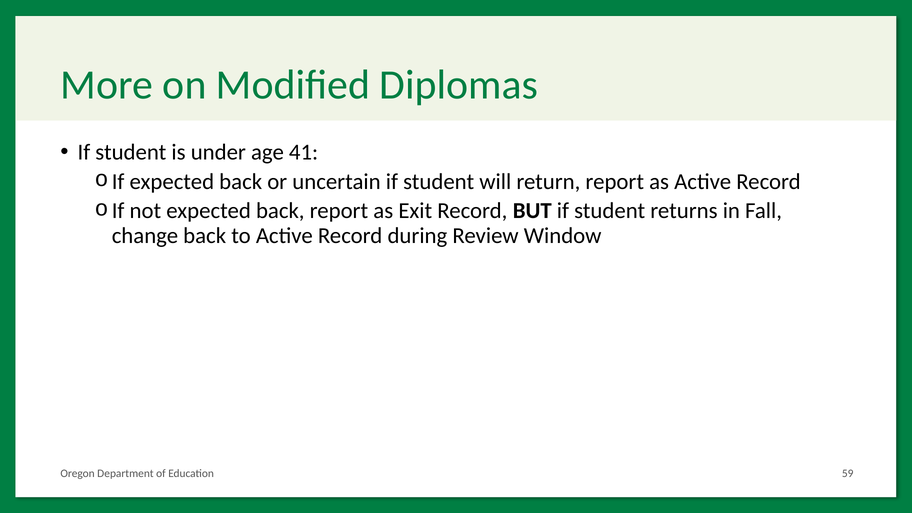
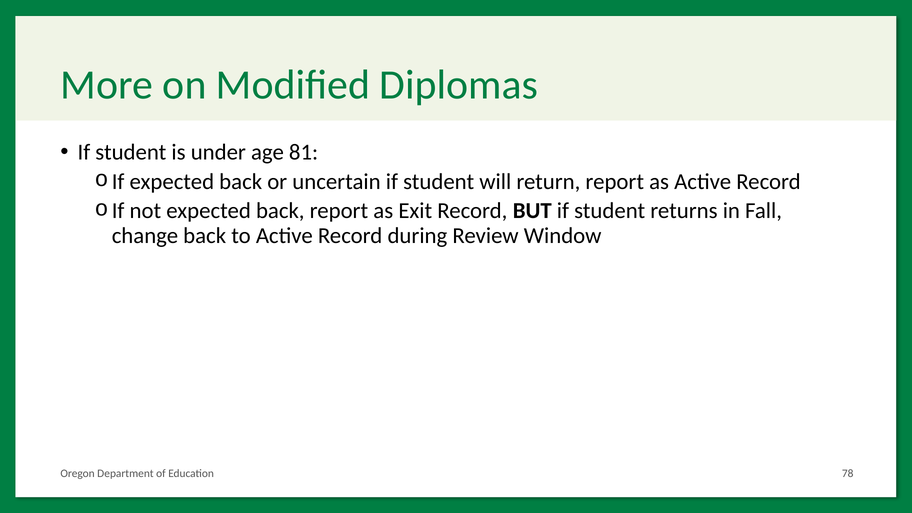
41: 41 -> 81 (304, 152)
59: 59 -> 78 (848, 474)
